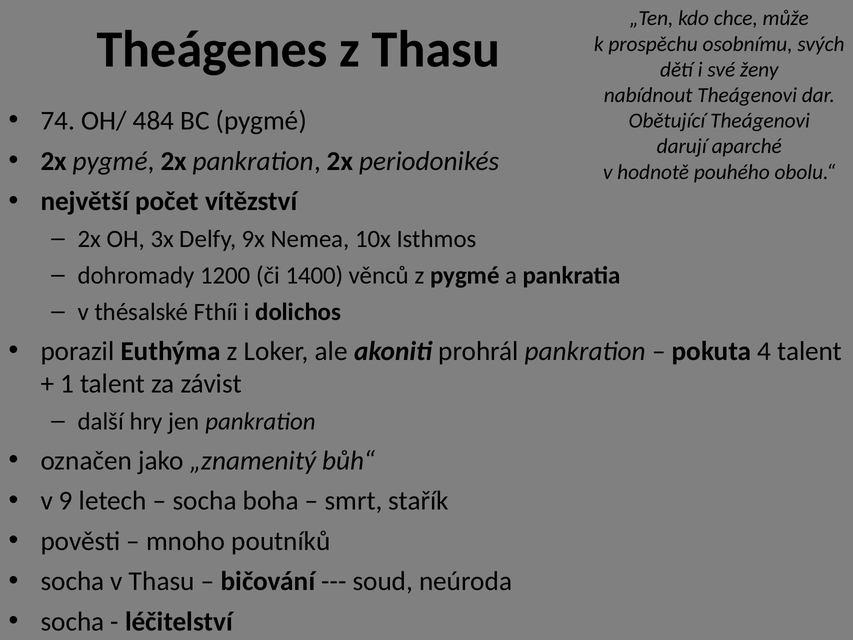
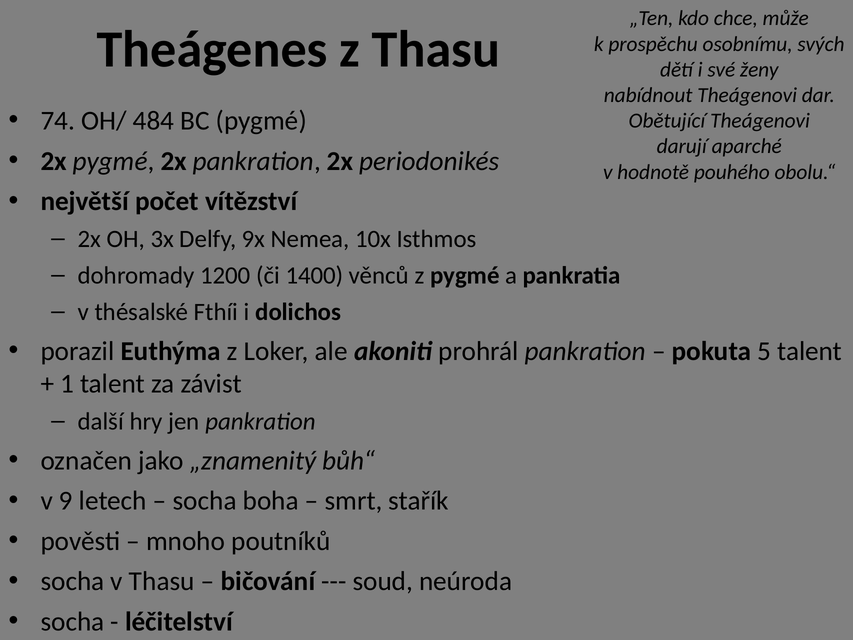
4: 4 -> 5 (764, 351)
